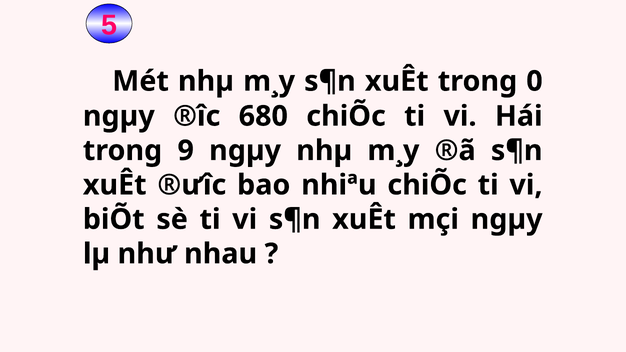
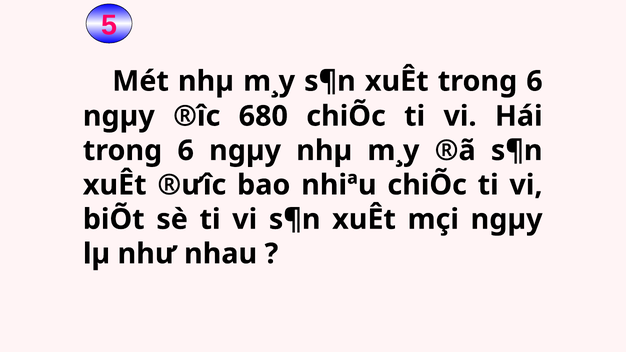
xuÊt trong 0: 0 -> 6 (534, 81)
9: 9 -> 6 (186, 151)
